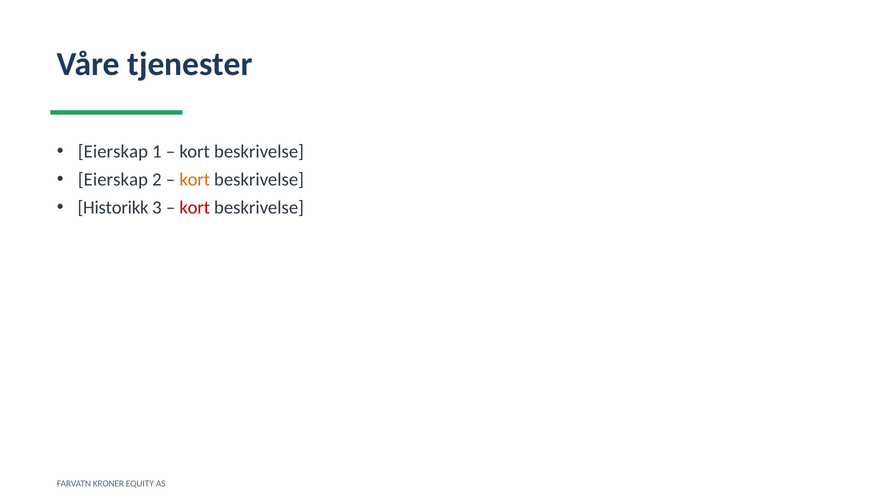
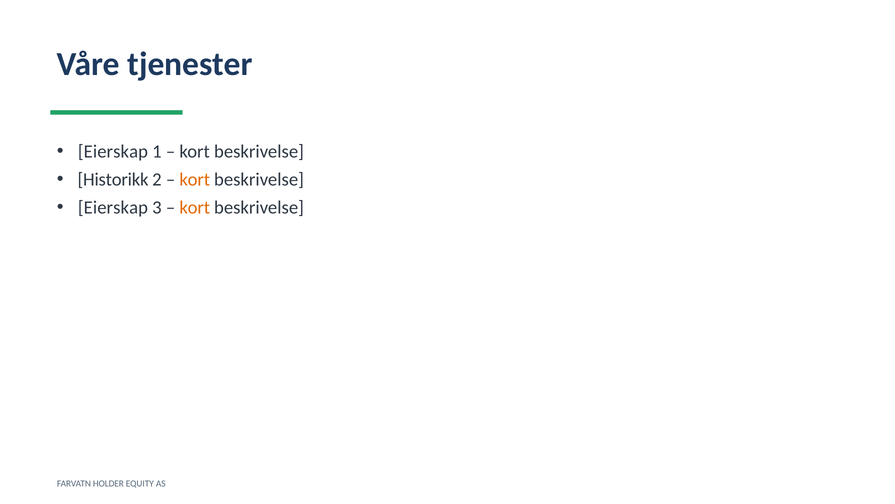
Eierskap: Eierskap -> Historikk (113, 180)
Historikk: Historikk -> Eierskap (113, 208)
kort colour: red -> orange (195, 208)
KRONER: KRONER -> HOLDER (108, 483)
